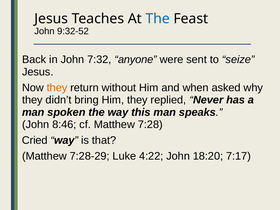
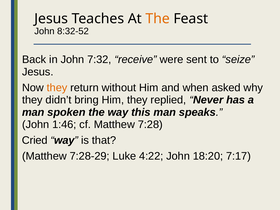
The colour: blue -> orange (158, 19)
9:32-52: 9:32-52 -> 8:32-52 (73, 31)
anyone: anyone -> receive (136, 60)
8:46: 8:46 -> 1:46 (64, 125)
